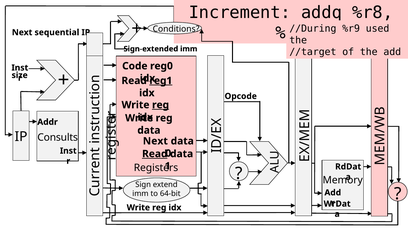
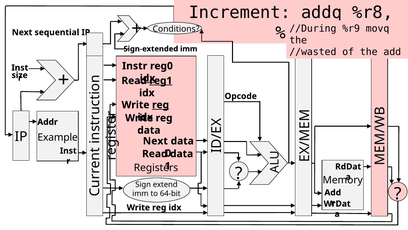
used: used -> movq (378, 28)
//target: //target -> //wasted (313, 52)
Code: Code -> Instr (135, 66)
idx underline: none -> present (147, 78)
Consults: Consults -> Example (58, 137)
Read underline: present -> none (155, 153)
